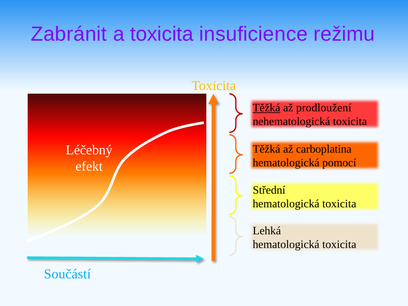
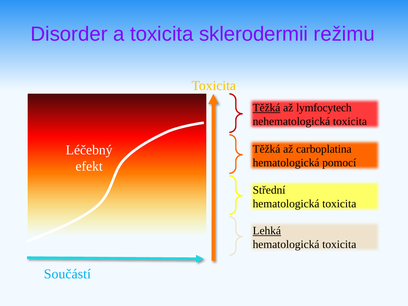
Zabránit: Zabránit -> Disorder (69, 34)
insuficience: insuficience -> sklerodermii (254, 34)
prodloužení: prodloužení -> lymfocytech (324, 108)
Lehká underline: none -> present (267, 231)
